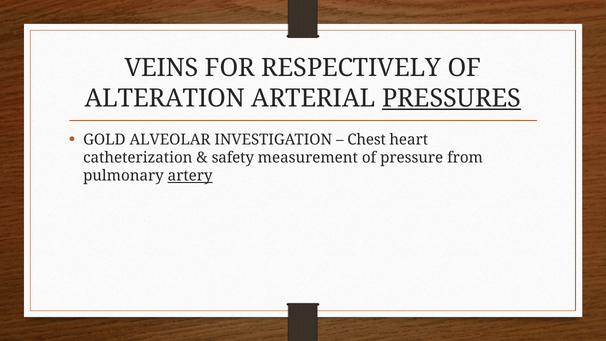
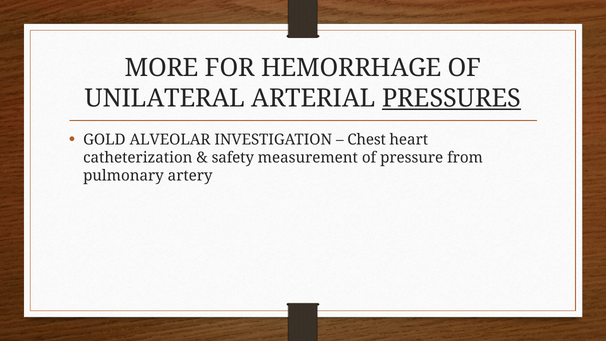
VEINS: VEINS -> MORE (162, 68)
RESPECTIVELY: RESPECTIVELY -> HEMORRHAGE (351, 68)
ALTERATION: ALTERATION -> UNILATERAL (165, 98)
artery underline: present -> none (190, 176)
